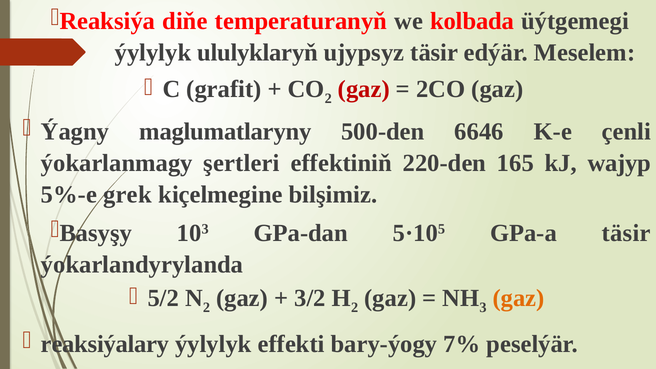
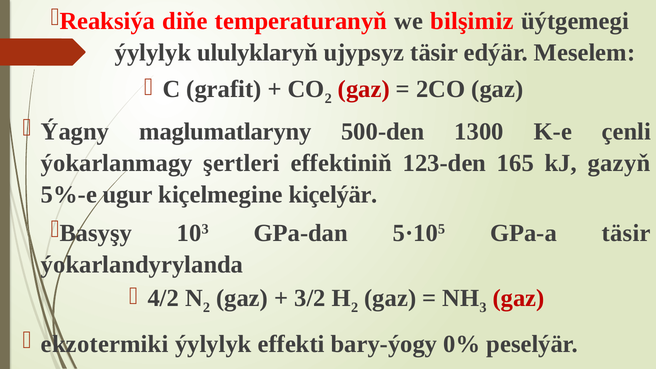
kolbada: kolbada -> bilşimiz (472, 21)
6646: 6646 -> 1300 (479, 131)
220-den: 220-den -> 123-den (444, 163)
wajyp: wajyp -> gazyň (619, 163)
grek: grek -> ugur (128, 195)
bilşimiz: bilşimiz -> kiçelýär (333, 195)
5/2: 5/2 -> 4/2 (163, 298)
gaz colour: orange -> red (519, 298)
reaksiýalary: reaksiýalary -> ekzotermiki (105, 344)
7%: 7% -> 0% (462, 344)
